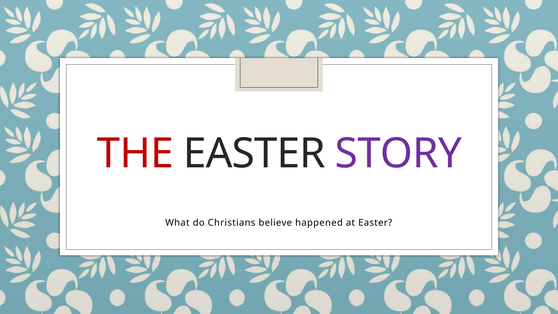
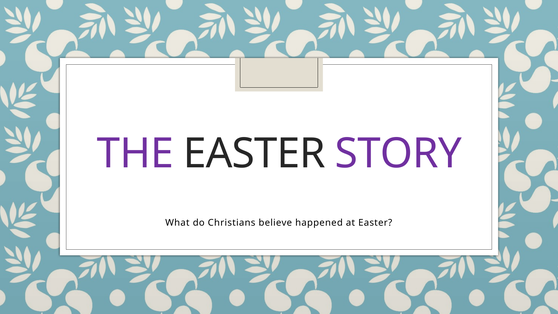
THE colour: red -> purple (135, 154)
